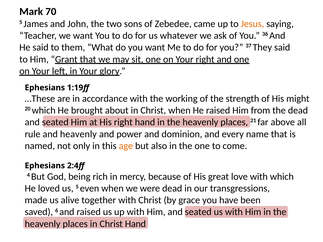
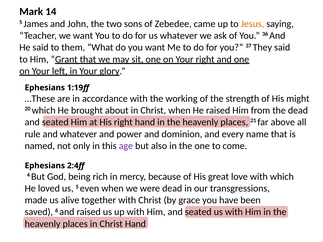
70: 70 -> 14 (51, 12)
and heavenly: heavenly -> whatever (78, 134)
age colour: orange -> purple (126, 146)
